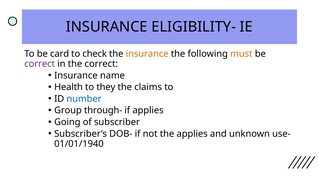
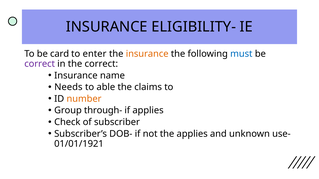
check: check -> enter (95, 54)
must colour: orange -> blue (241, 54)
Health: Health -> Needs (68, 87)
they: they -> able (106, 87)
number colour: blue -> orange (84, 99)
Going: Going -> Check (67, 122)
01/01/1940: 01/01/1940 -> 01/01/1921 (79, 144)
